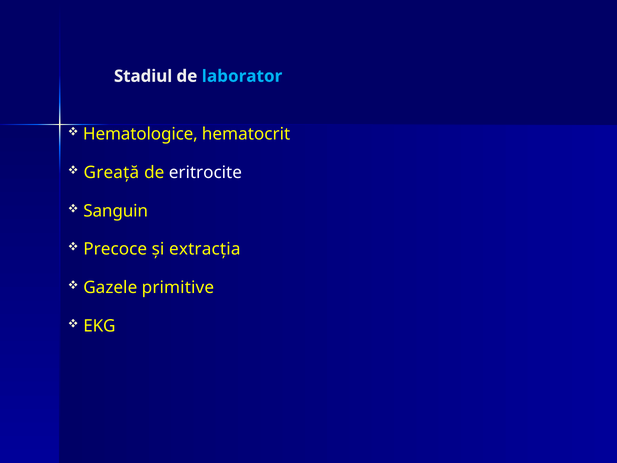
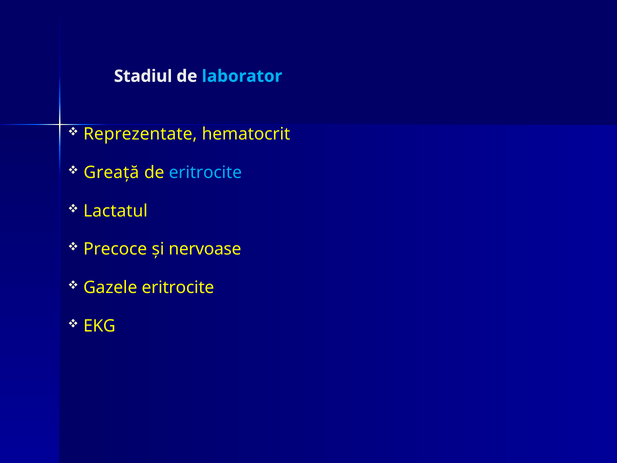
Hematologice: Hematologice -> Reprezentate (140, 134)
eritrocite colour: white -> light blue (205, 172)
Sanguin: Sanguin -> Lactatul (116, 211)
extracţia: extracţia -> nervoase (205, 249)
Gazele primitive: primitive -> eritrocite (178, 288)
